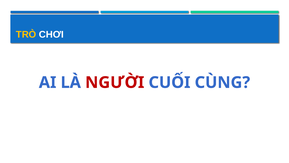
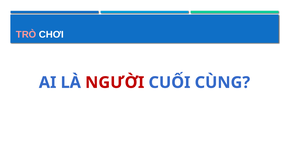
TRÒ colour: yellow -> pink (26, 34)
